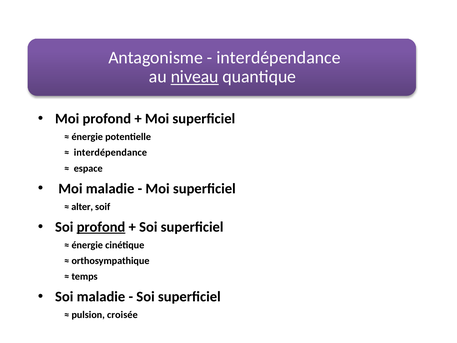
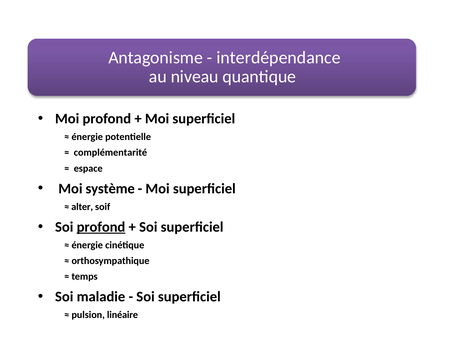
niveau underline: present -> none (195, 77)
interdépendance: interdépendance -> complémentarité (110, 152)
Moi maladie: maladie -> système (110, 188)
croisée: croisée -> linéaire (122, 315)
